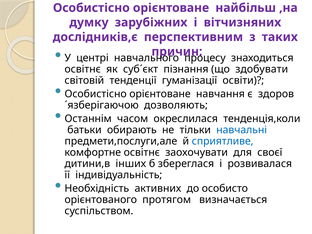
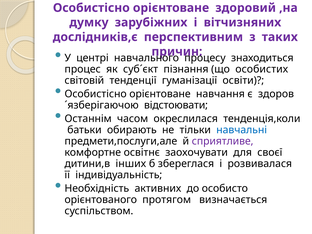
найбільш: найбільш -> здоровий (246, 8)
освітнє: освітнє -> процес (83, 69)
здобувати: здобувати -> особистих (262, 69)
дозволяють: дозволяють -> відстоювати (176, 105)
сприятливе colour: blue -> purple (223, 141)
